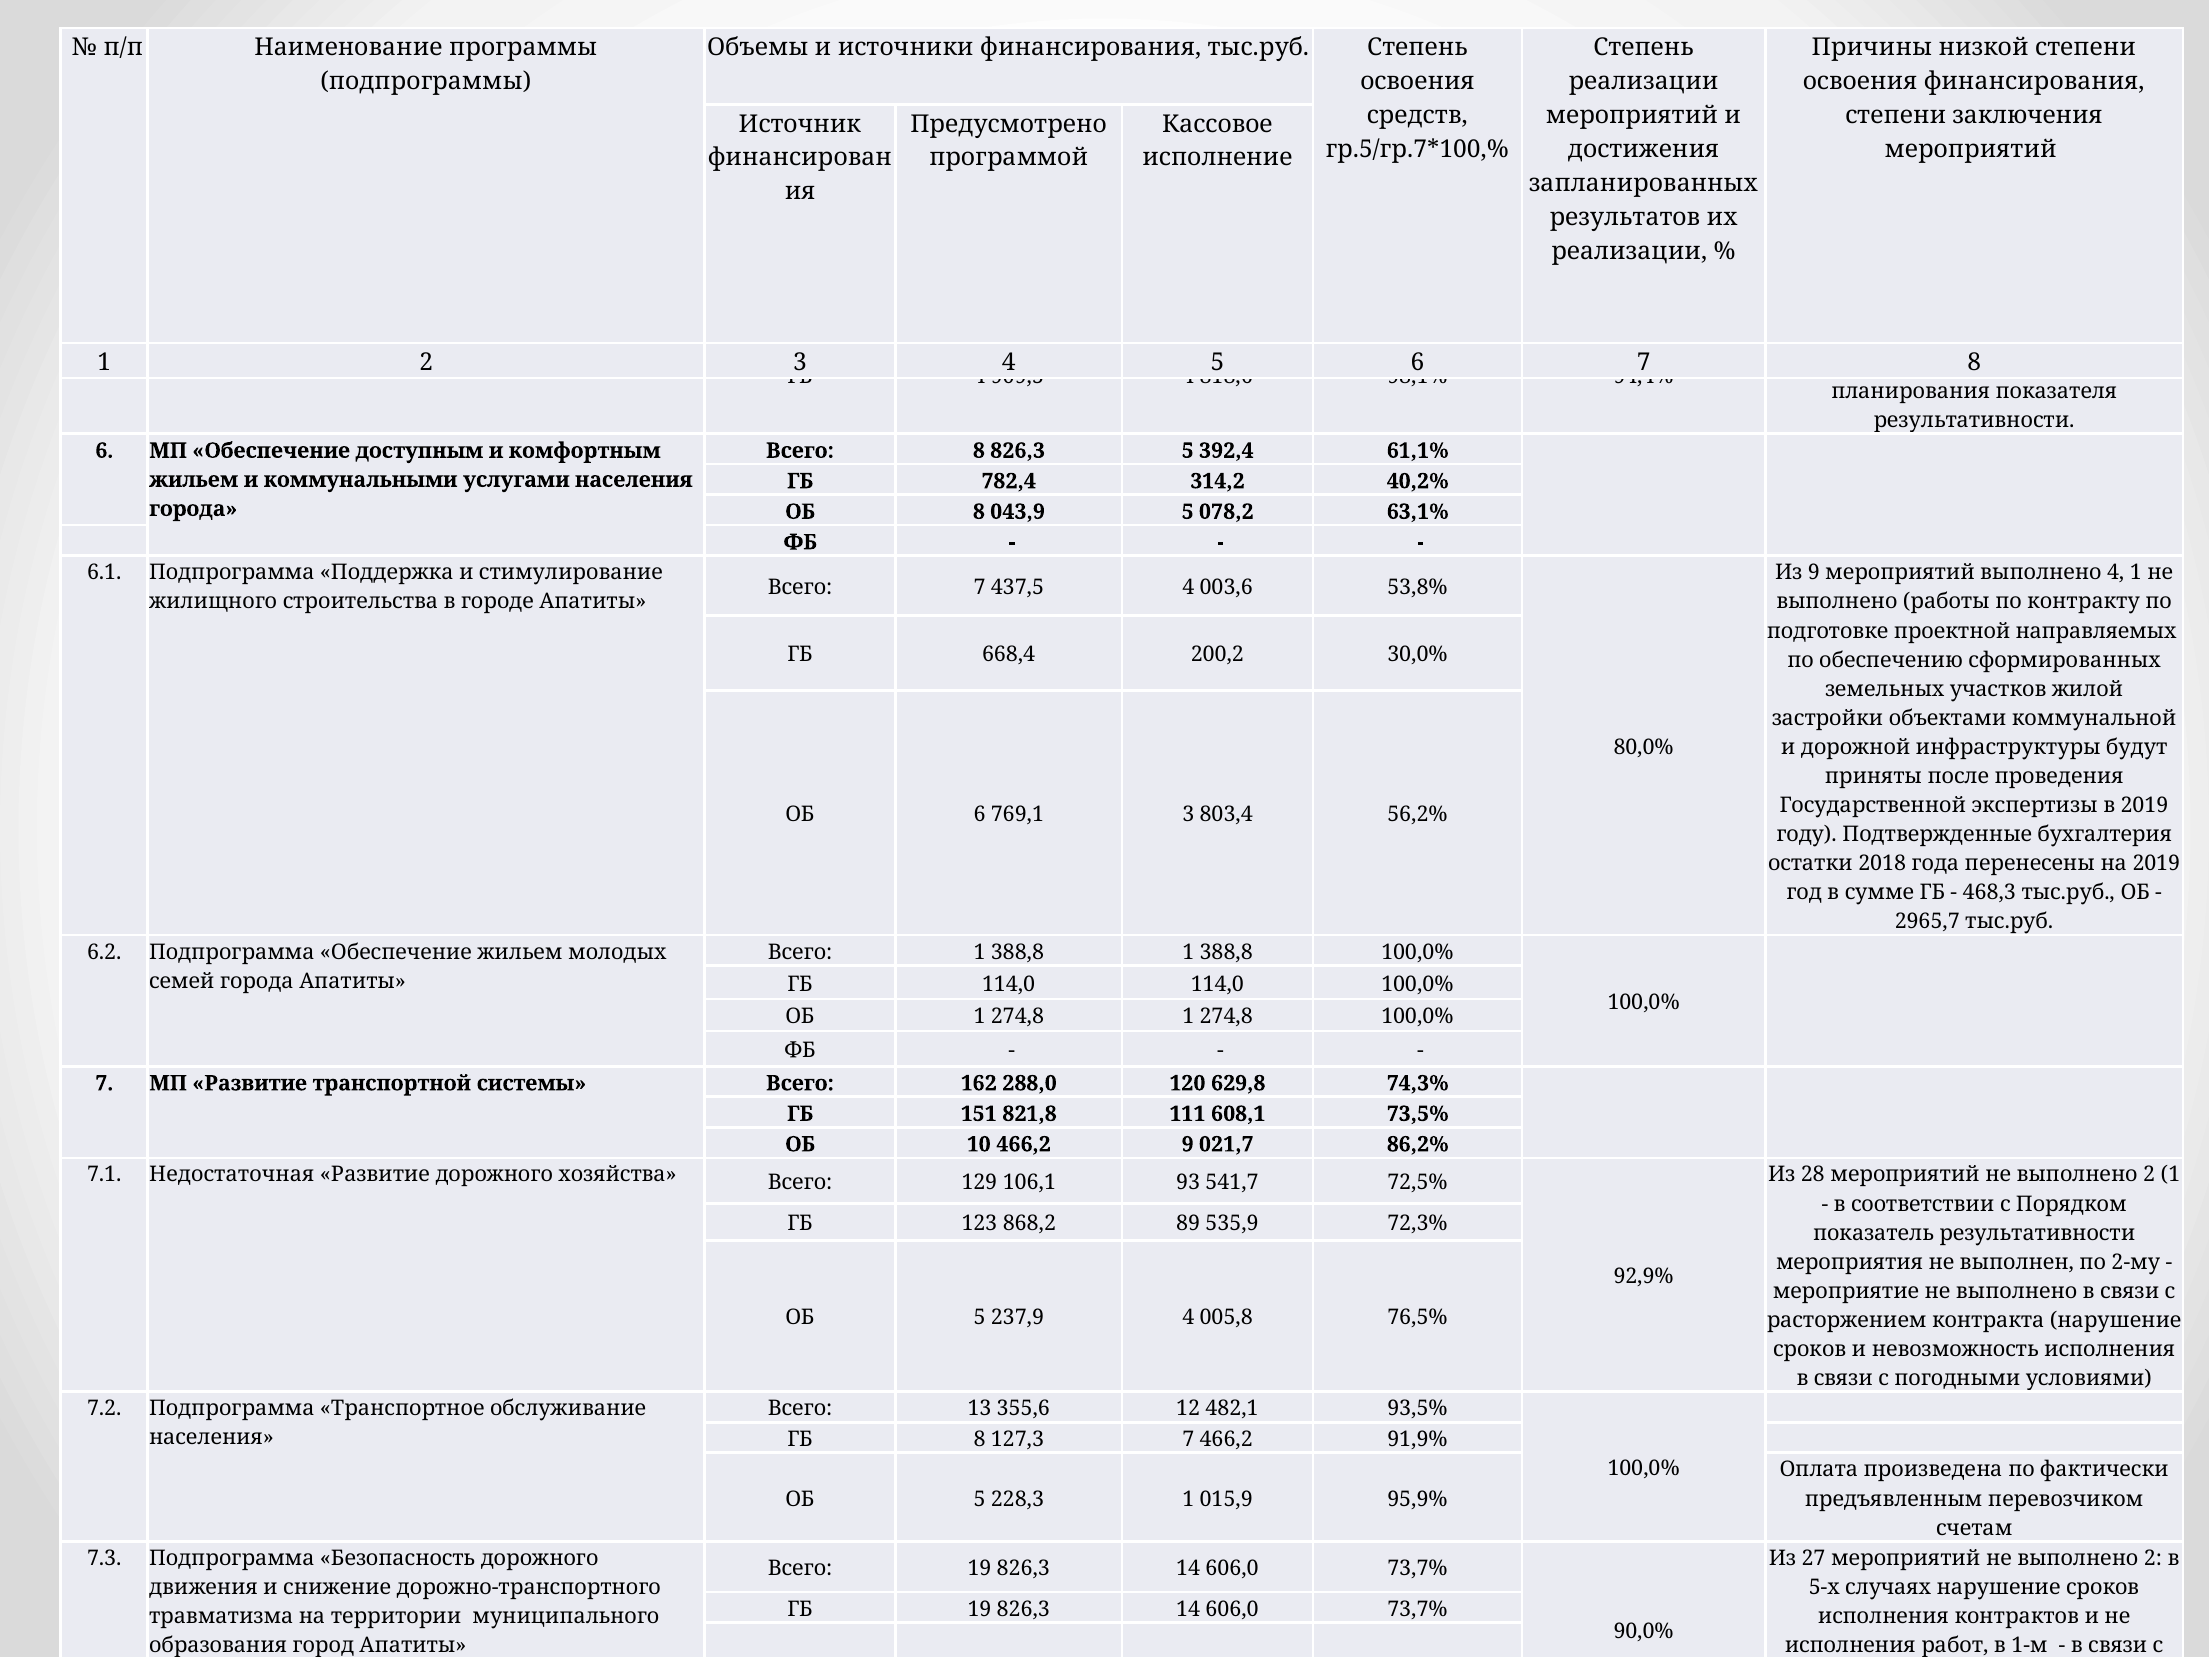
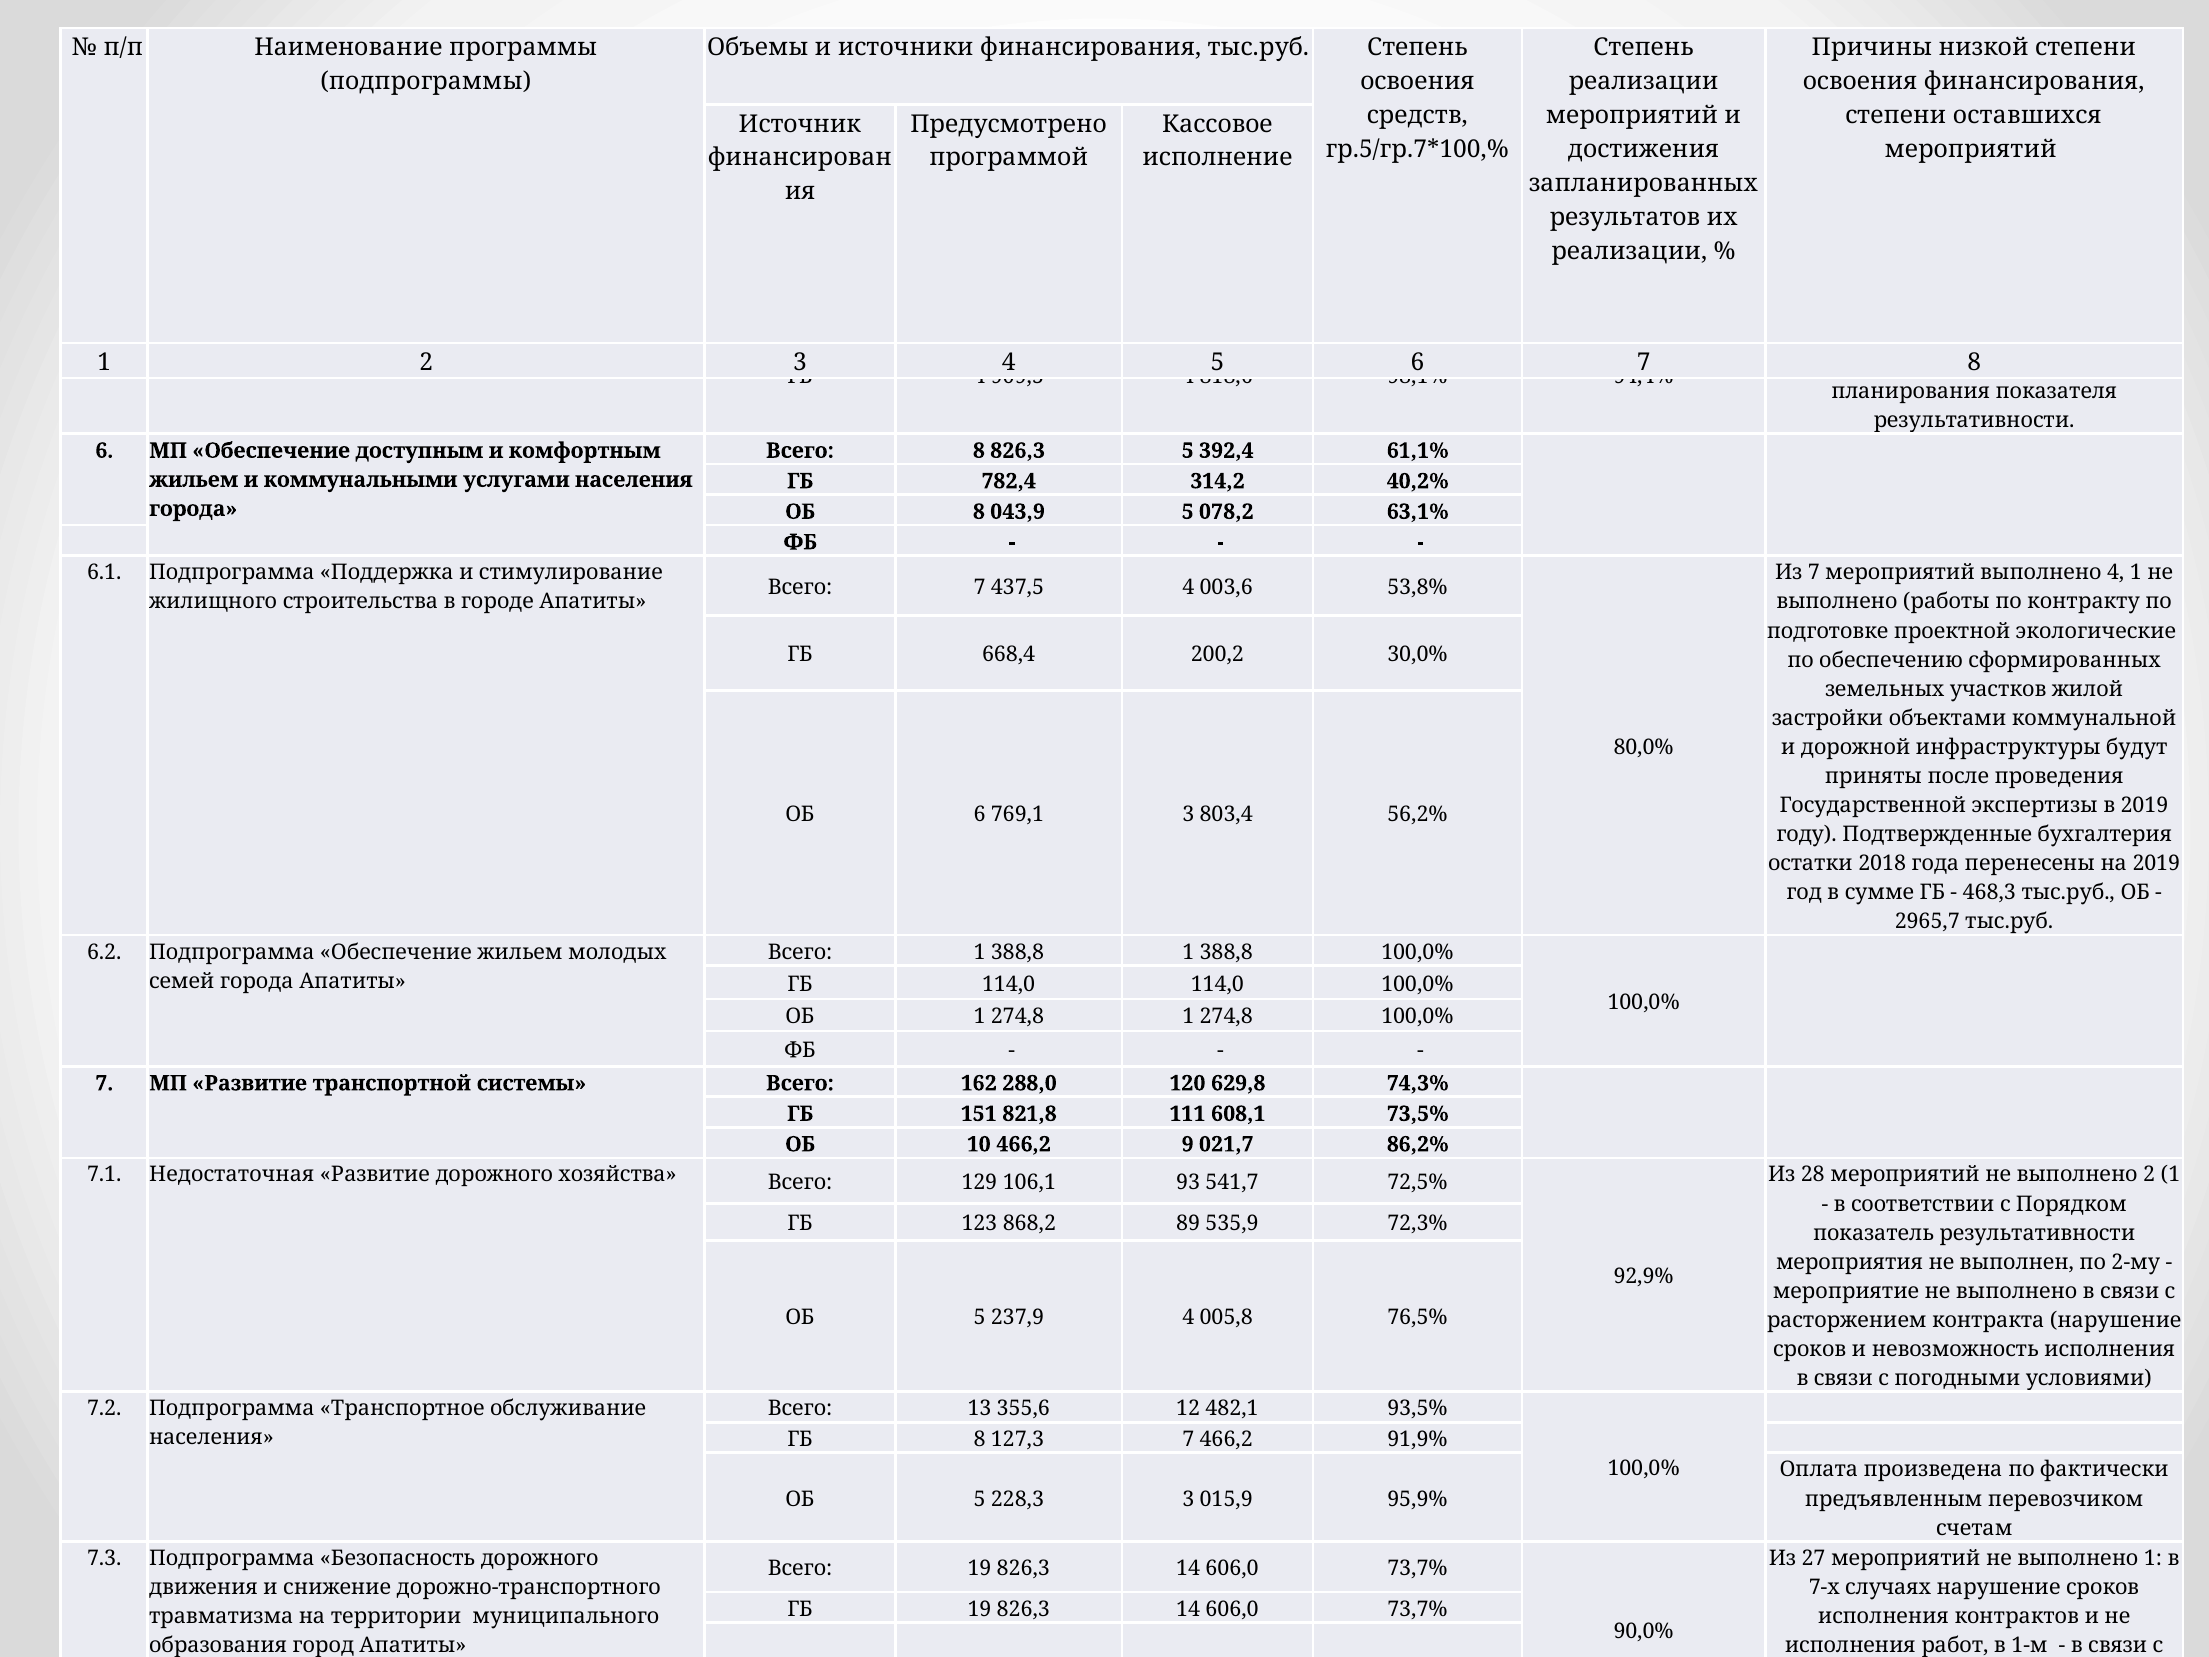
заключения: заключения -> оставшихся (2027, 116)
Из 9: 9 -> 7 (1814, 573)
направляемых: направляемых -> экологические (2096, 631)
228,3 1: 1 -> 3 (1188, 1499)
2: 2 -> 1 (2153, 1558)
5-х: 5-х -> 7-х (1824, 1587)
